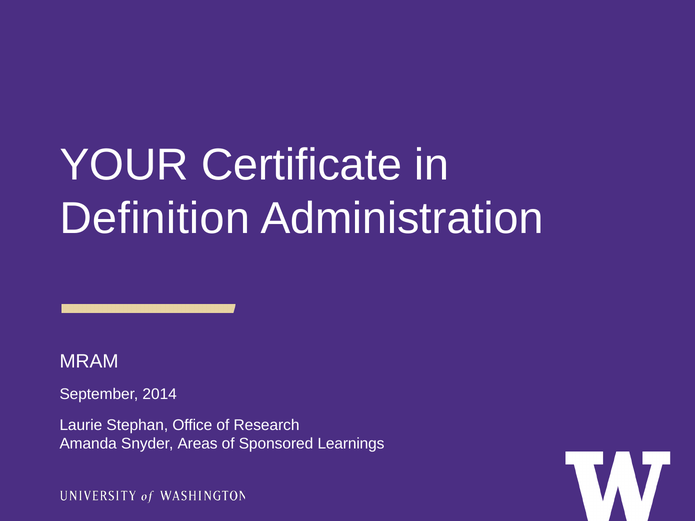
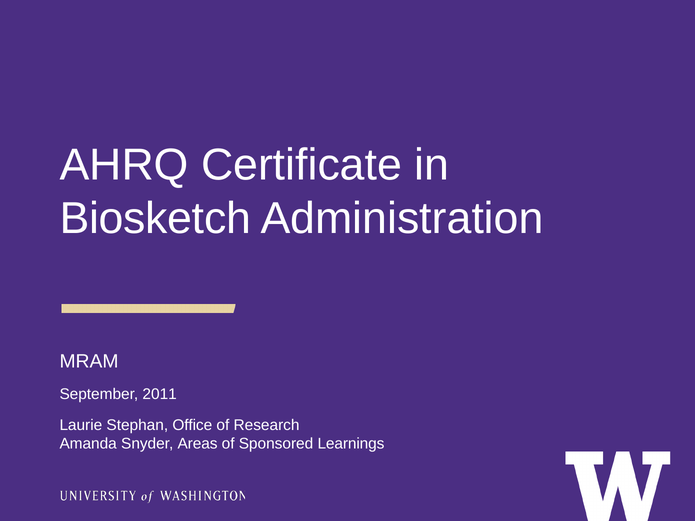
YOUR: YOUR -> AHRQ (124, 165)
Definition: Definition -> Biosketch (155, 219)
2014: 2014 -> 2011 (160, 394)
